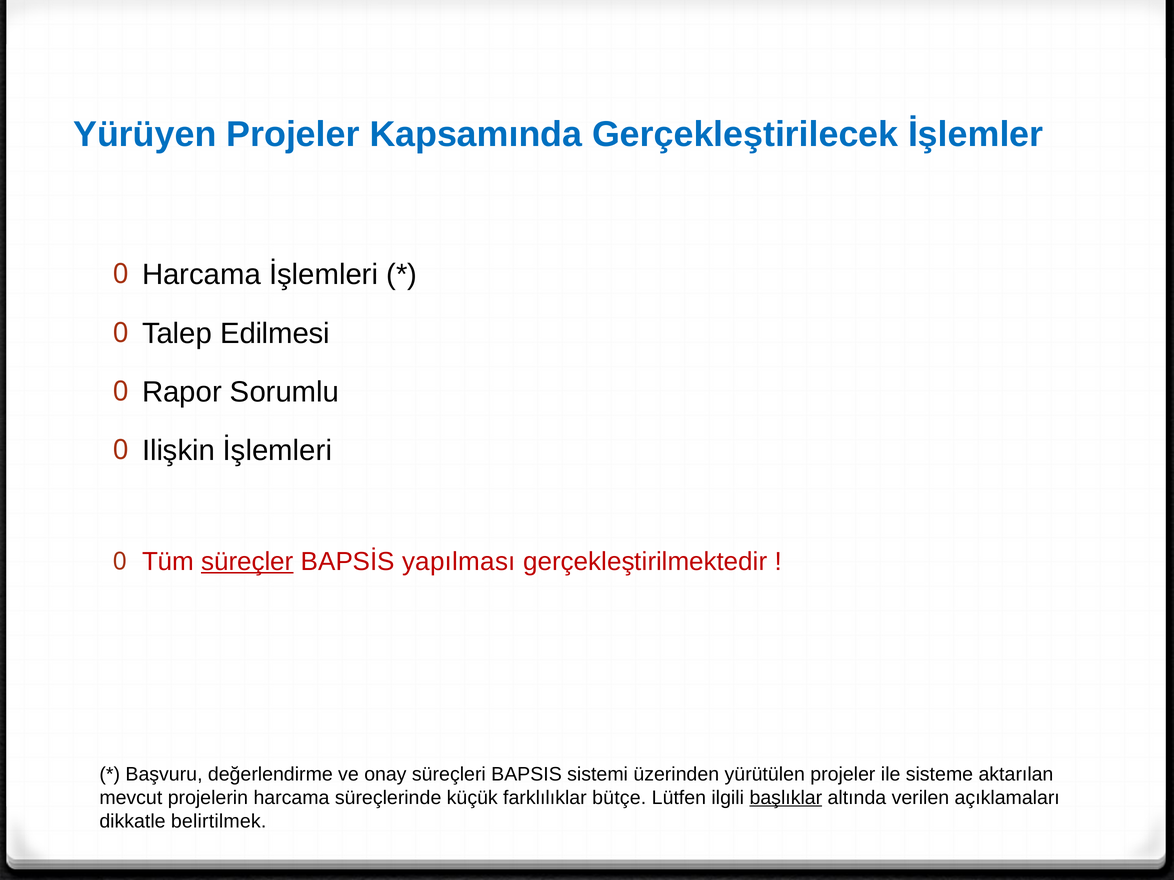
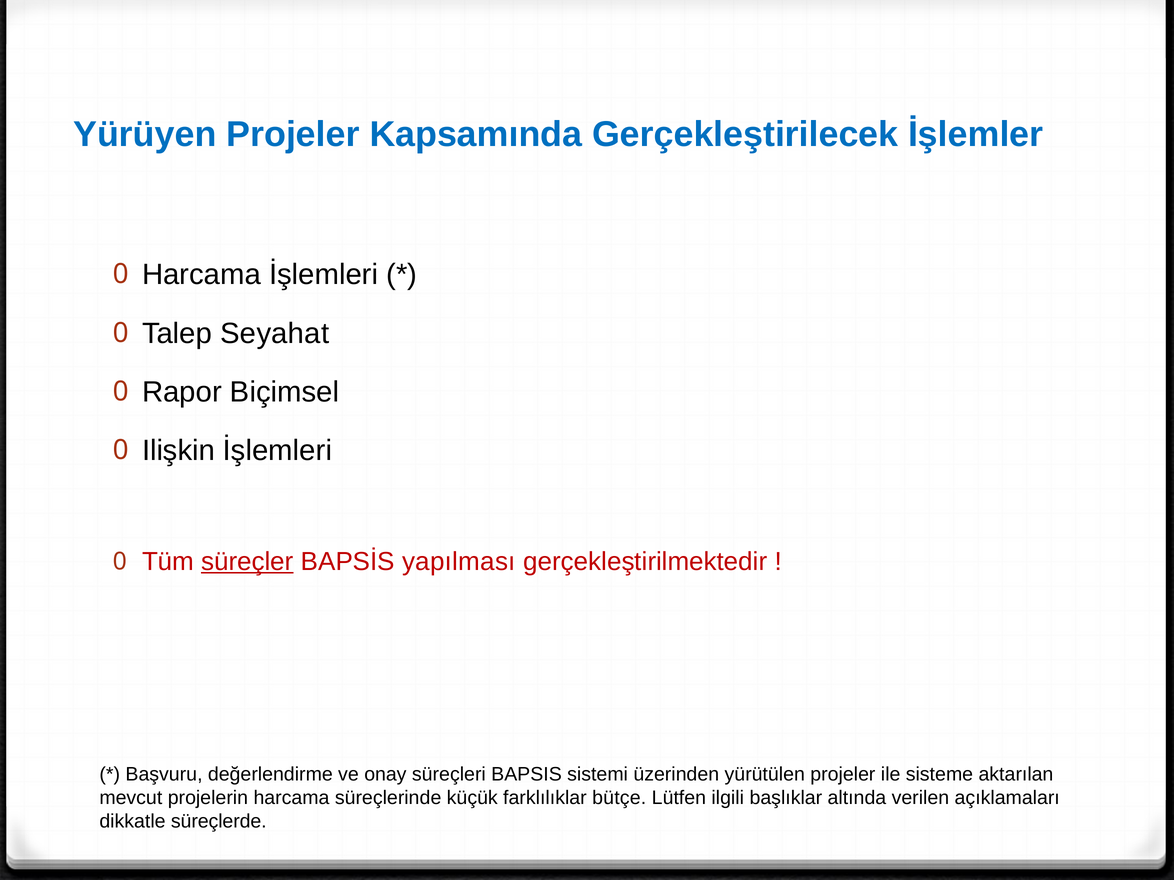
Edilmesi: Edilmesi -> Seyahat (275, 334)
Sorumlu: Sorumlu -> Biçimsel (285, 392)
başlıklar underline: present -> none (786, 798)
belirtilmek: belirtilmek -> süreçlerde (219, 822)
